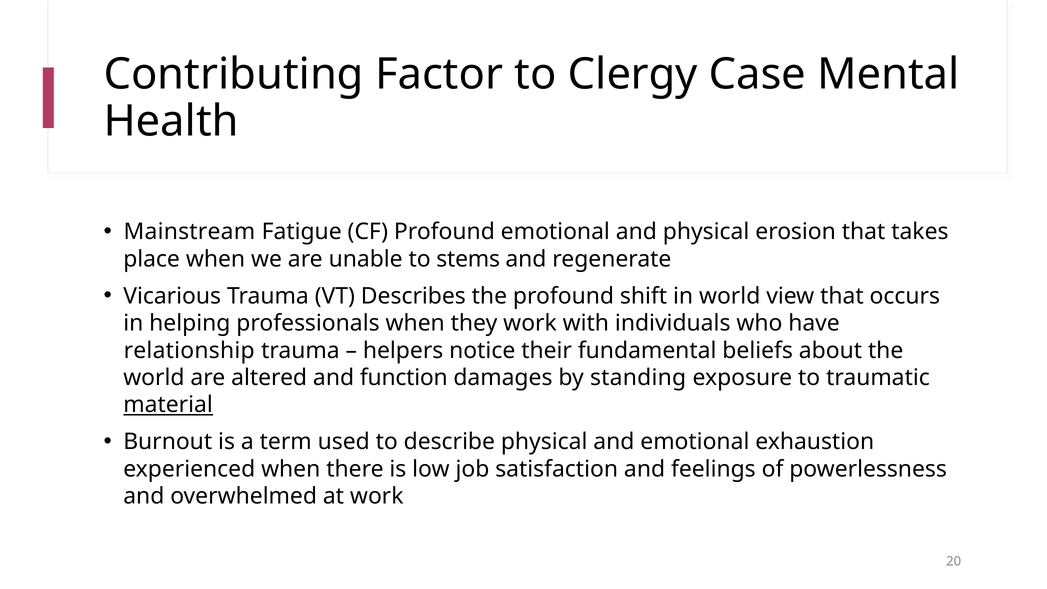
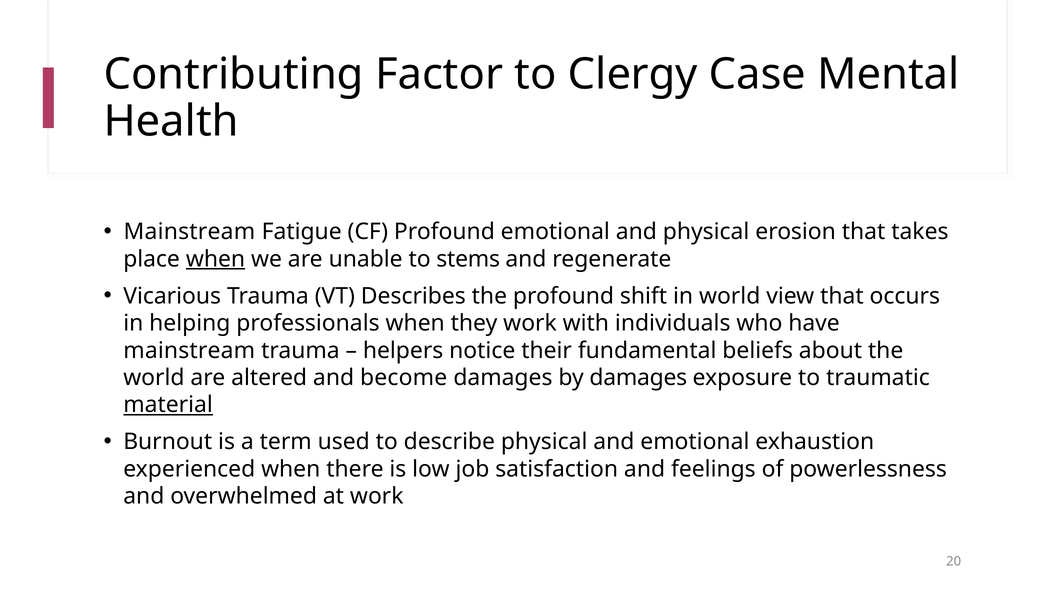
when underline: none -> present (216, 259)
relationship: relationship -> mainstream (189, 350)
function: function -> become (404, 378)
by standing: standing -> damages (638, 378)
